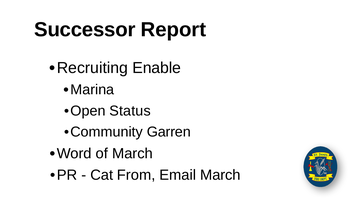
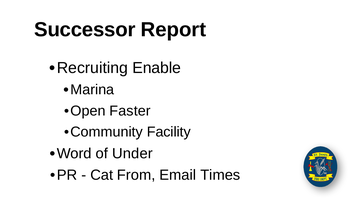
Status: Status -> Faster (130, 111)
Garren: Garren -> Facility (169, 132)
of March: March -> Under (132, 153)
Email March: March -> Times (220, 175)
